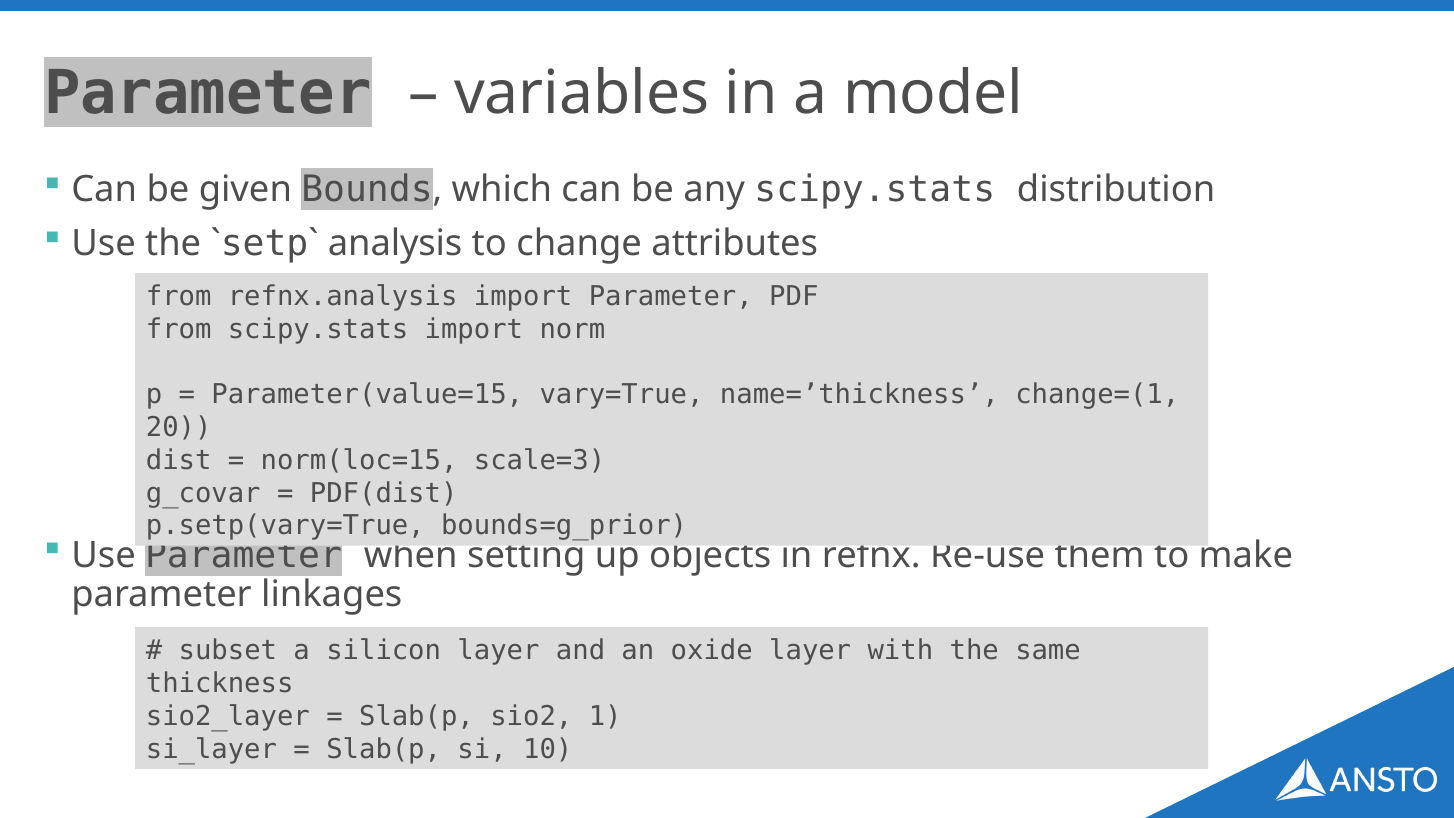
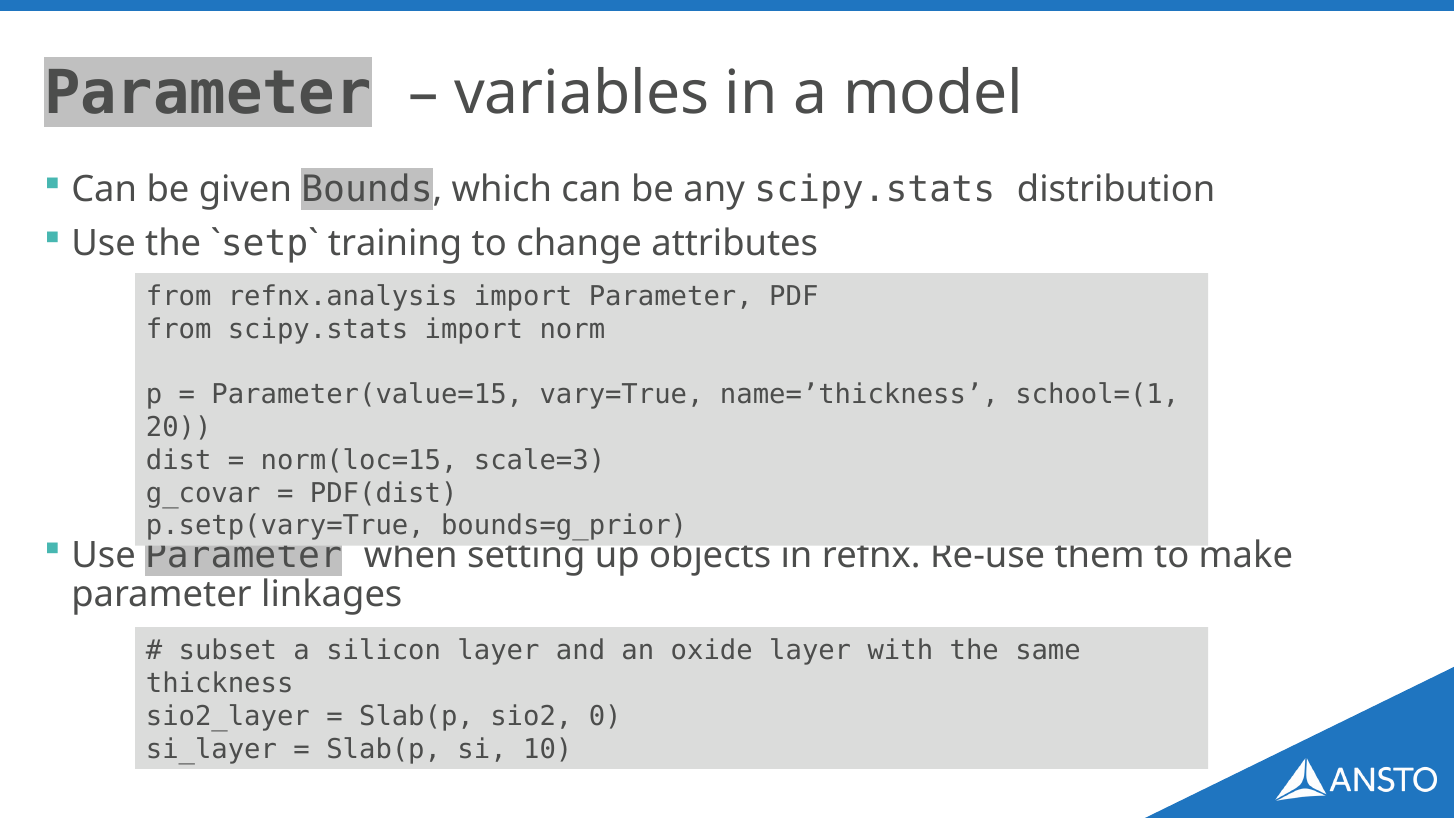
analysis: analysis -> training (395, 244)
change=(1: change=(1 -> school=(1 (1097, 395)
1: 1 -> 0 (605, 716)
